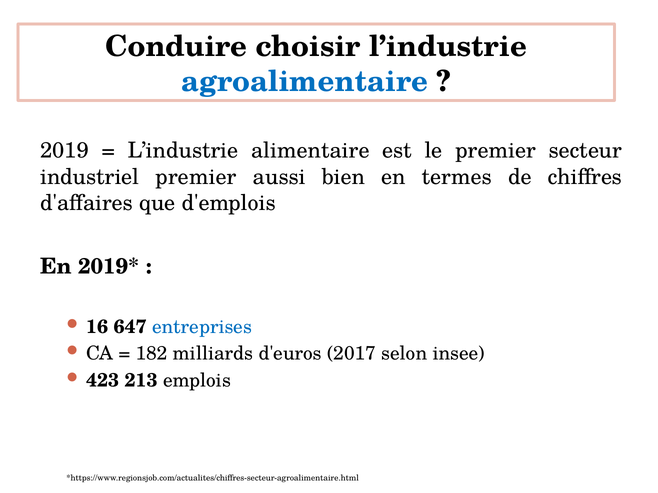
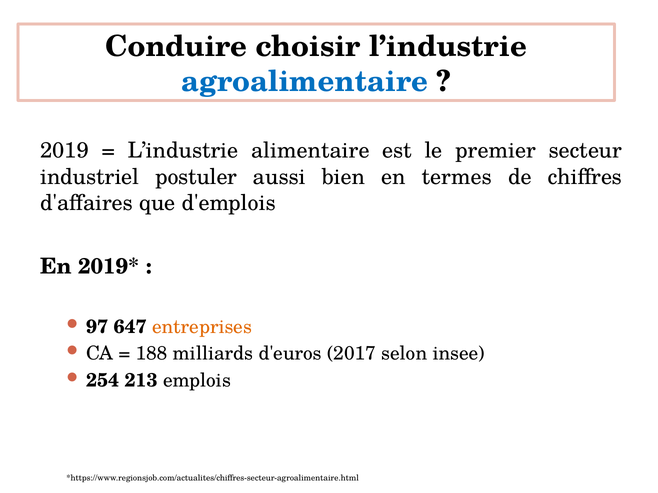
industriel premier: premier -> postuler (196, 177)
16: 16 -> 97 (97, 327)
entreprises colour: blue -> orange (202, 327)
182: 182 -> 188 (152, 354)
423: 423 -> 254 (103, 381)
